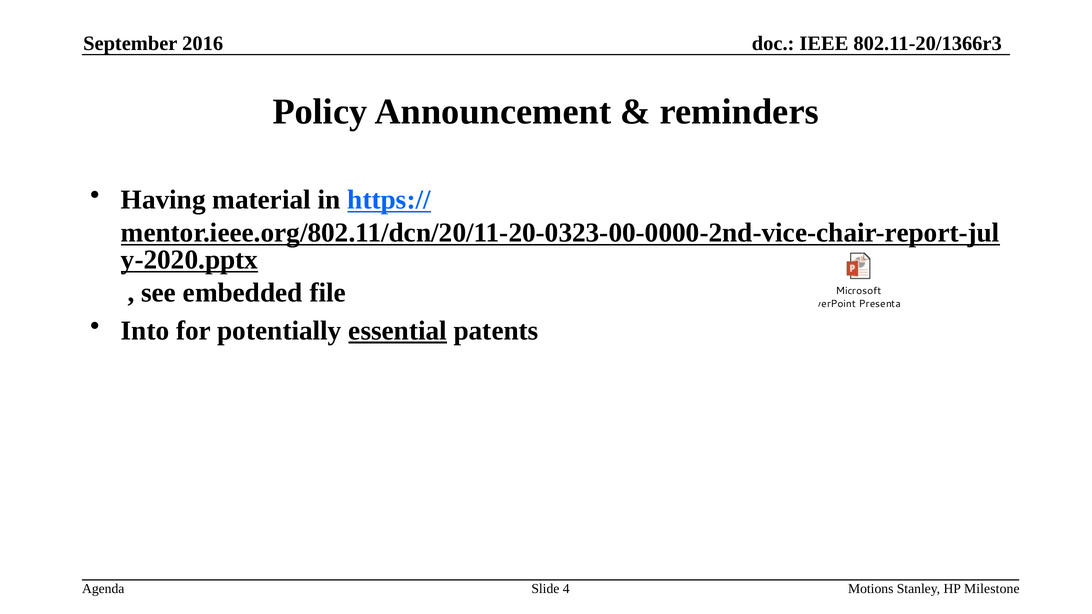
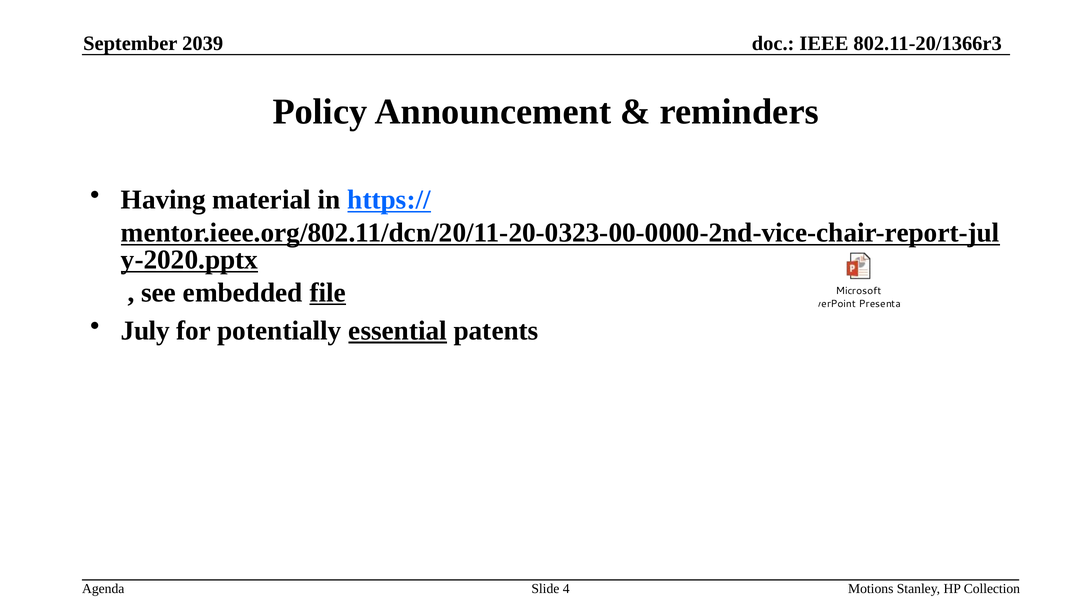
2016: 2016 -> 2039 (203, 43)
file underline: none -> present (328, 293)
Into: Into -> July (145, 331)
Milestone: Milestone -> Collection (992, 589)
